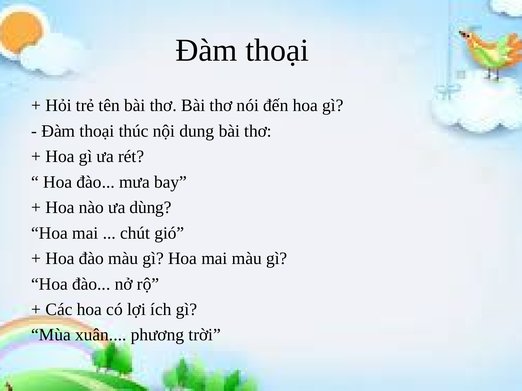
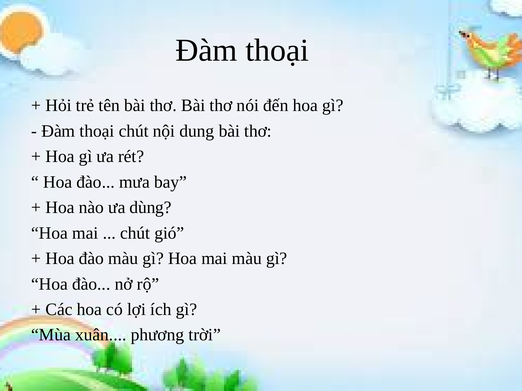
thoại thúc: thúc -> chút (134, 131)
